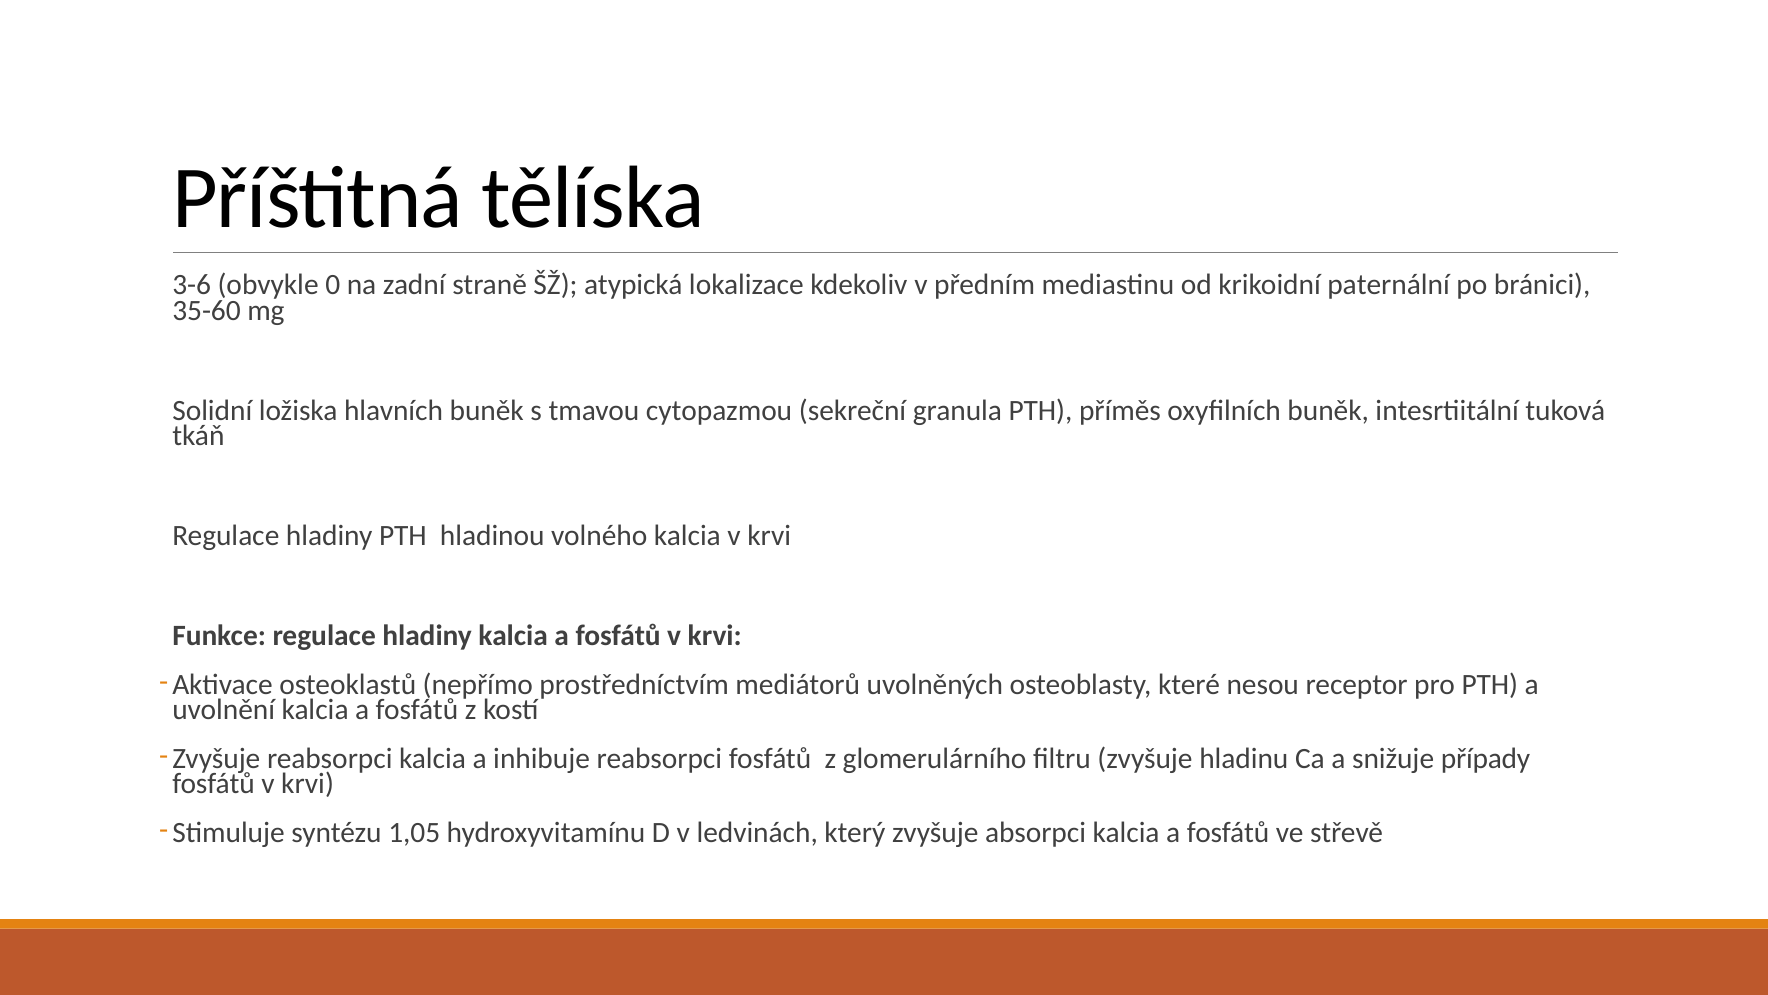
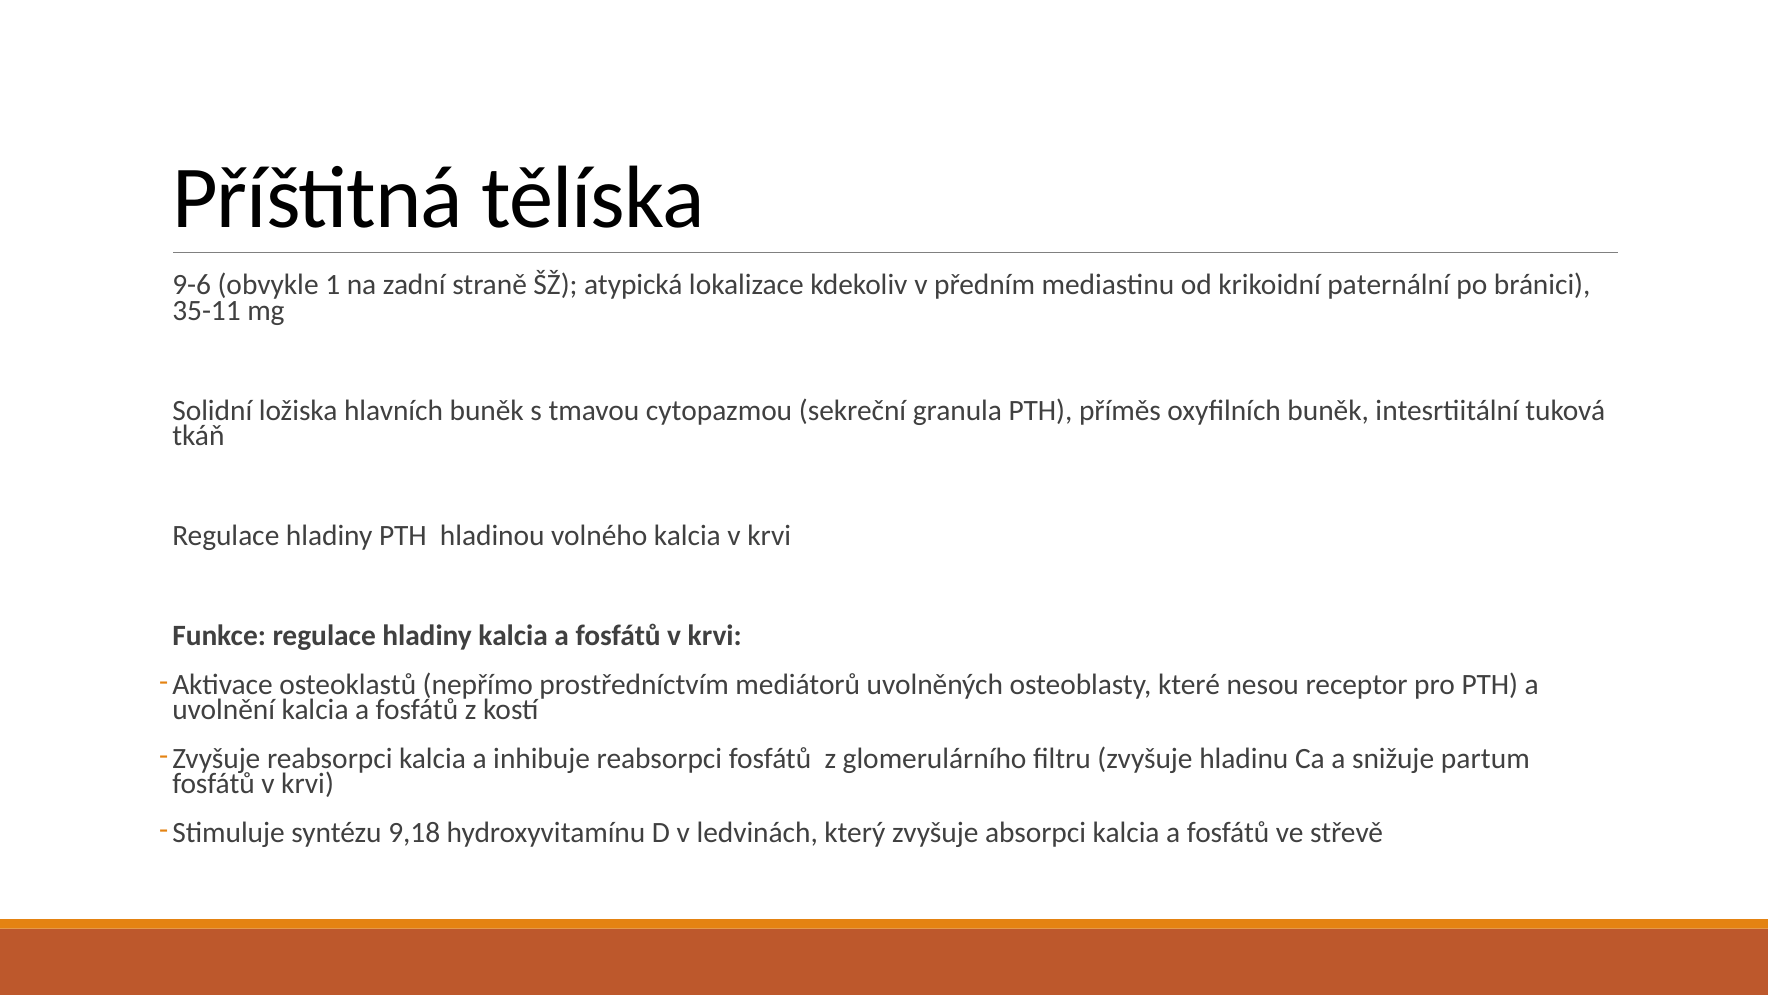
3-6: 3-6 -> 9-6 (192, 285)
0: 0 -> 1 (333, 285)
35-60: 35-60 -> 35-11 (207, 310)
případy: případy -> partum (1485, 758)
1,05: 1,05 -> 9,18 (414, 832)
